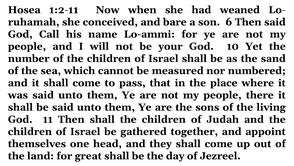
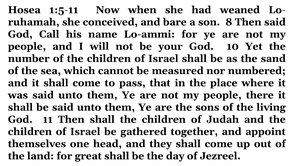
1:2-11: 1:2-11 -> 1:5-11 (64, 10)
6: 6 -> 8 (229, 22)
